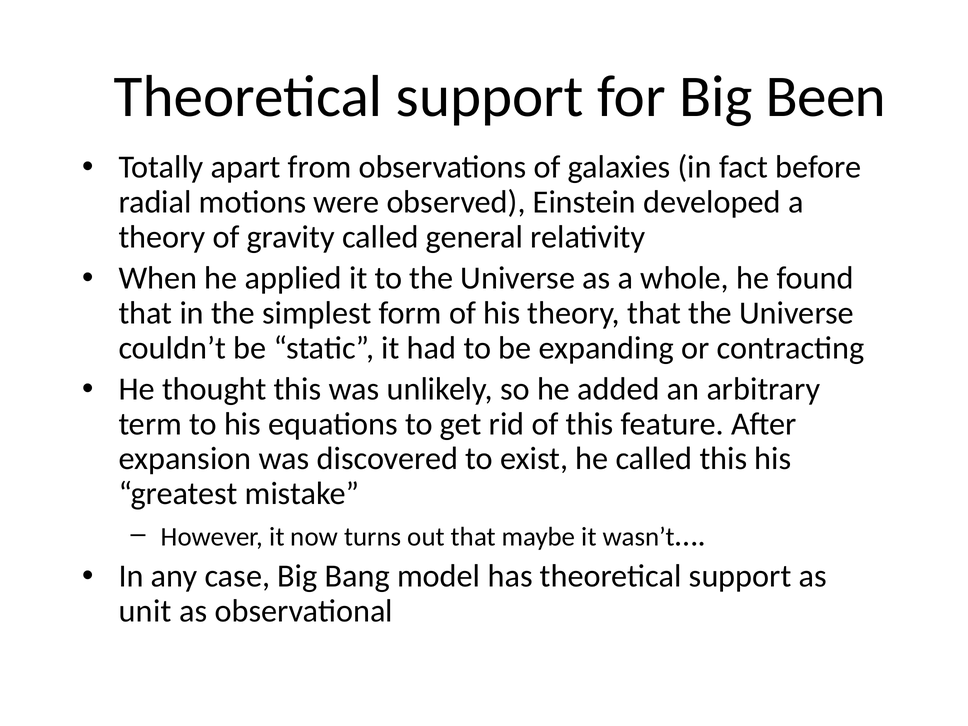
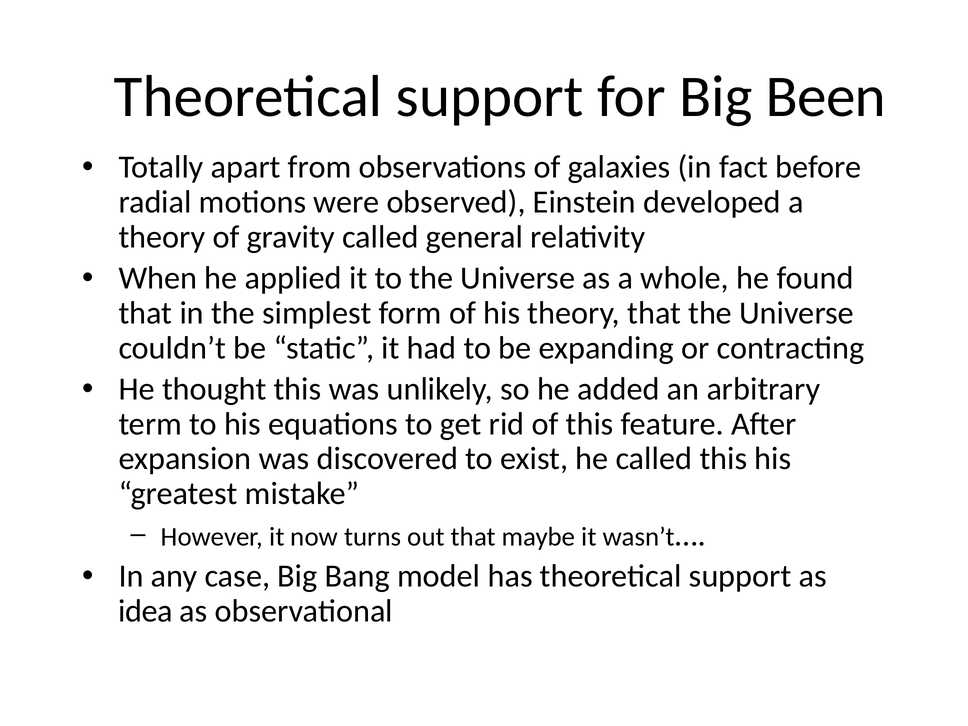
unit: unit -> idea (146, 611)
